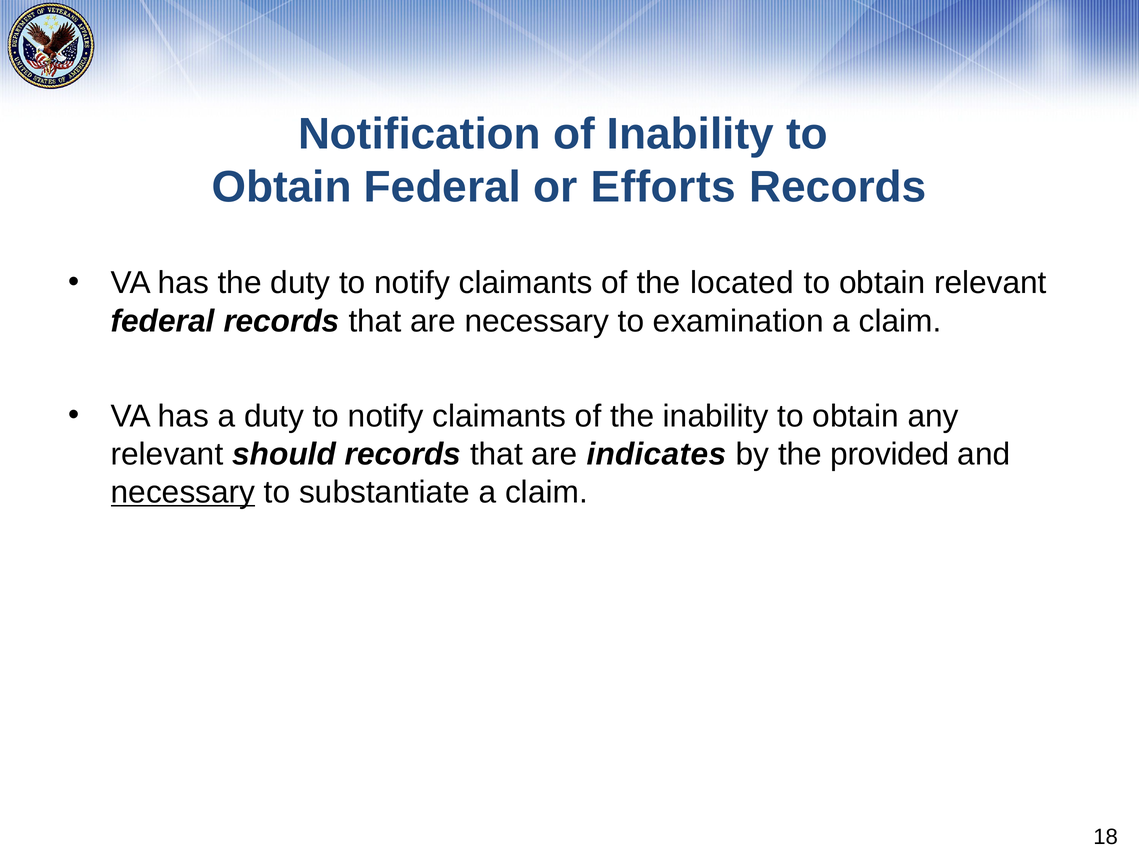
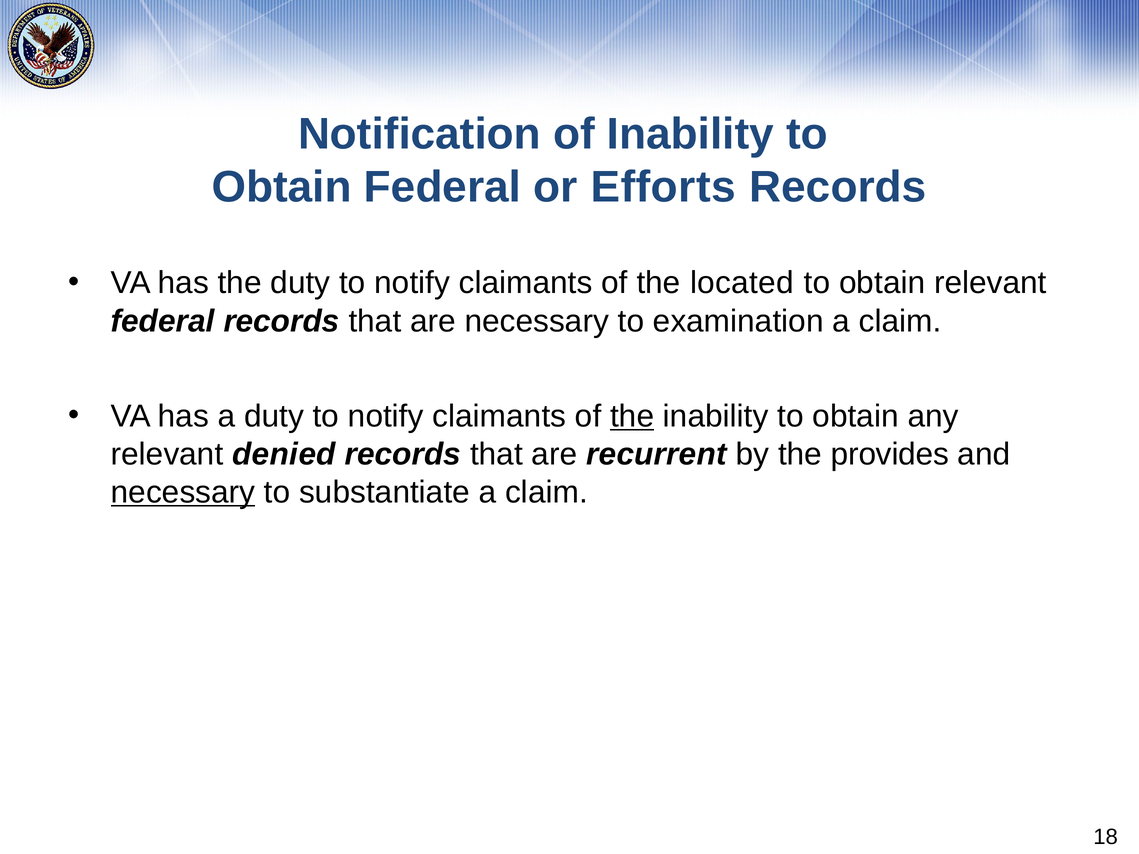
the underline: none -> present (632, 416)
should: should -> denied (284, 454)
indicates: indicates -> recurrent (656, 454)
provided: provided -> provides (890, 454)
